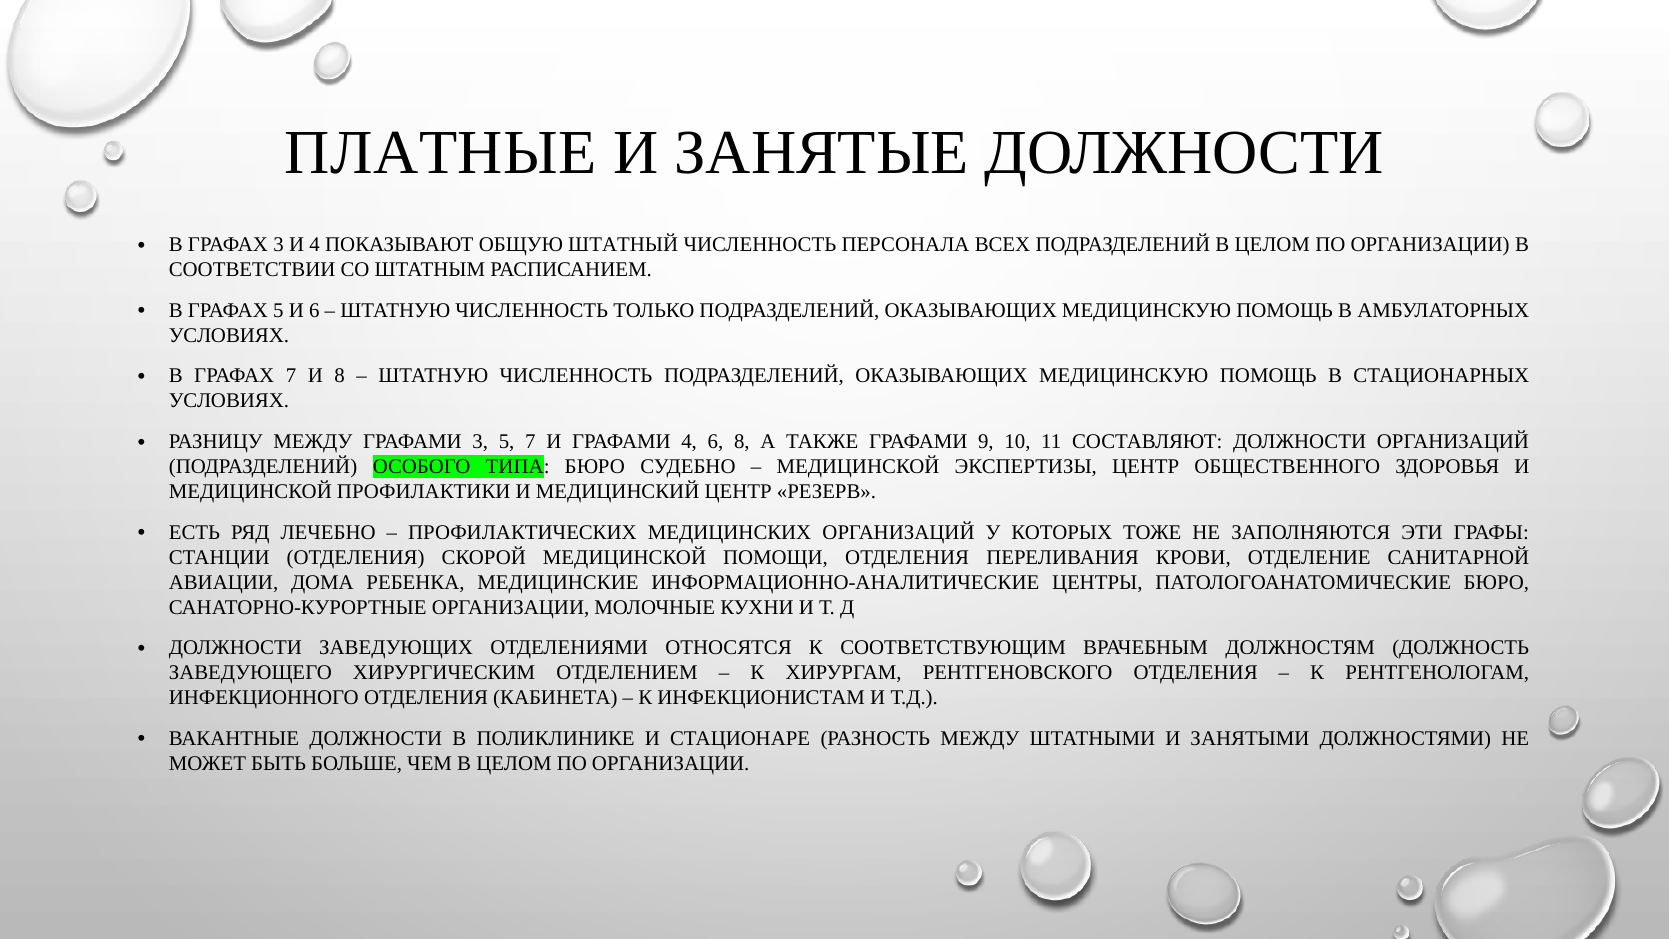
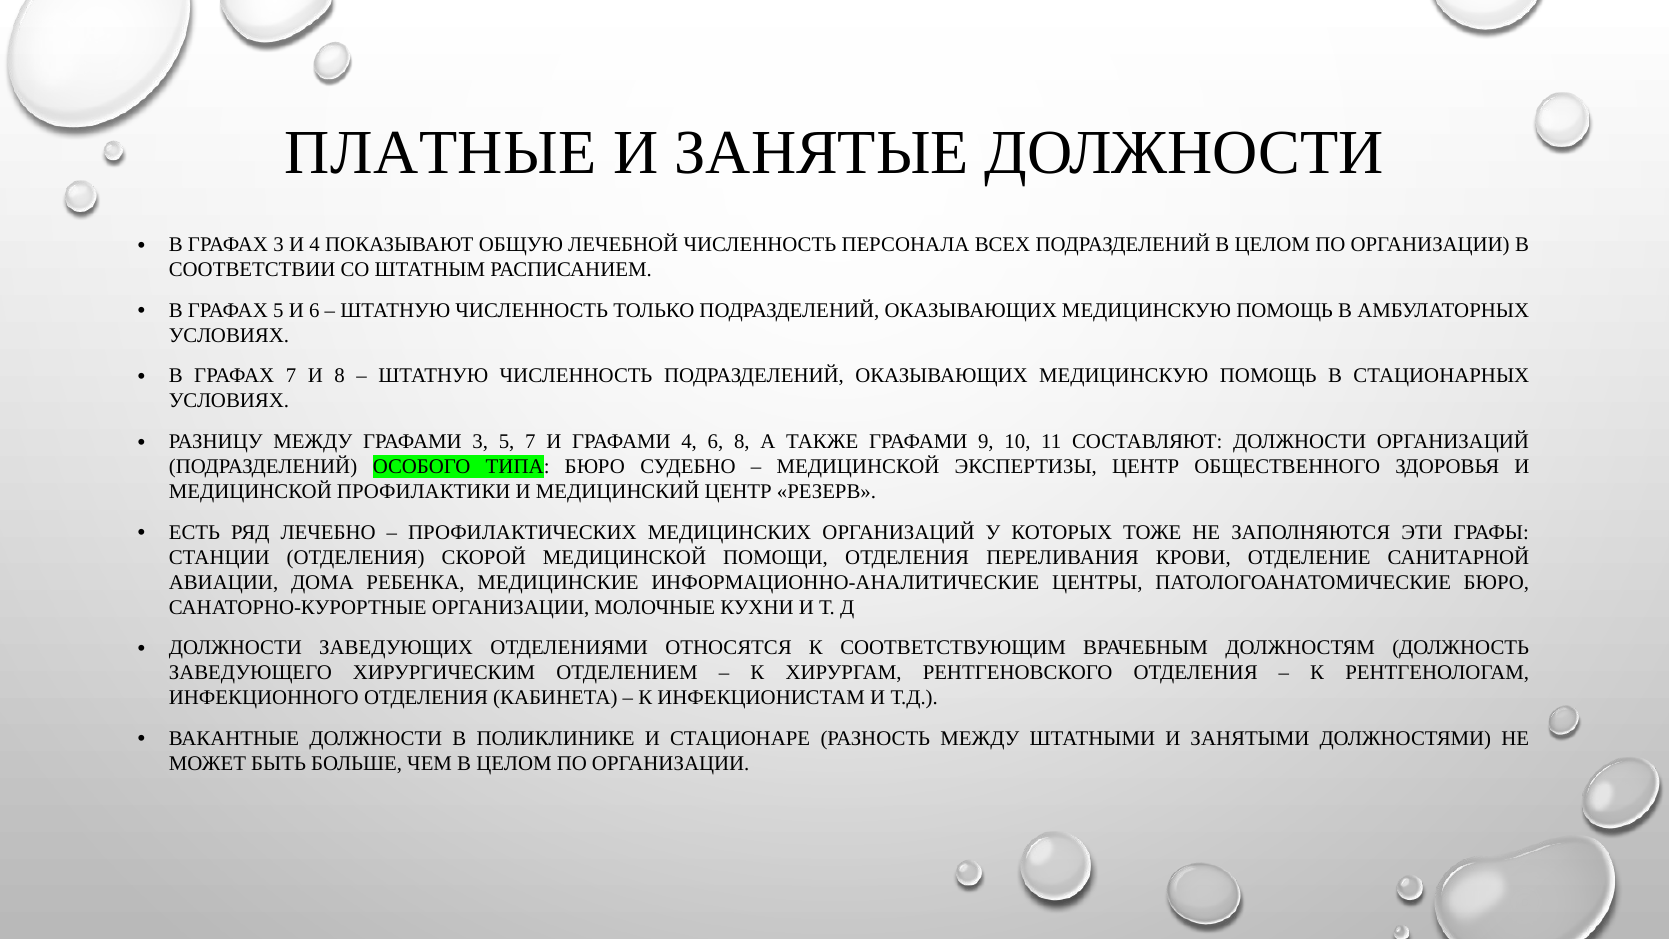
ШТАТНЫЙ: ШТАТНЫЙ -> ЛЕЧЕБНОЙ (623, 245)
